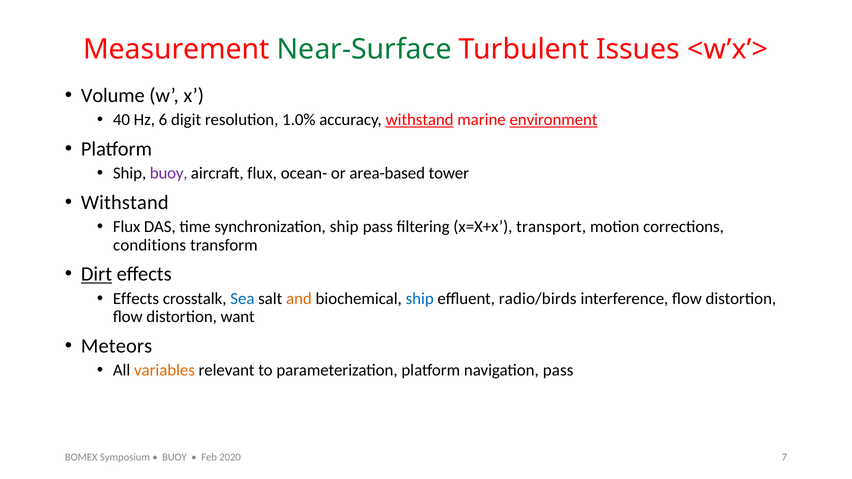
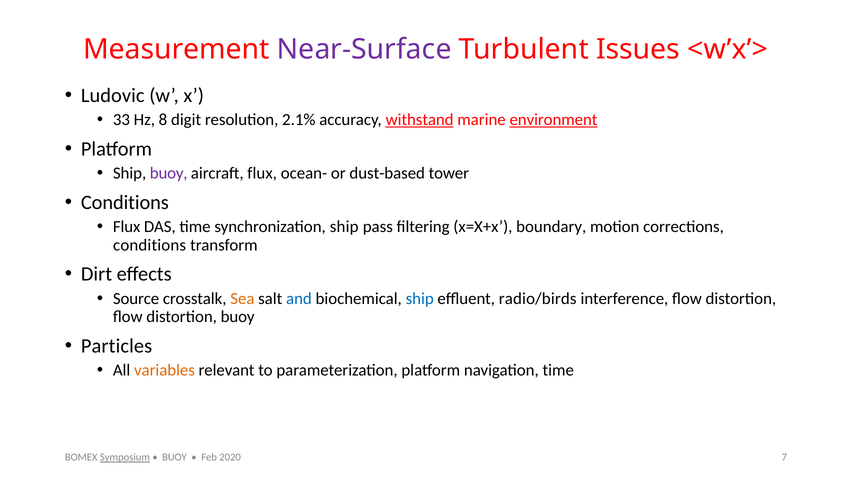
Near-Surface colour: green -> purple (364, 50)
Volume: Volume -> Ludovic (113, 95)
40: 40 -> 33 (121, 120)
6: 6 -> 8 (163, 120)
1.0%: 1.0% -> 2.1% (299, 120)
area-based: area-based -> dust-based (387, 173)
Withstand: Withstand -> Conditions (125, 202)
transport: transport -> boundary (551, 227)
Dirt underline: present -> none (96, 274)
Effects: Effects -> Source (136, 299)
Sea colour: blue -> orange (242, 299)
and colour: orange -> blue (299, 299)
distortion want: want -> buoy (238, 317)
Meteors: Meteors -> Particles (117, 346)
navigation pass: pass -> time (558, 371)
Symposium underline: none -> present (125, 458)
